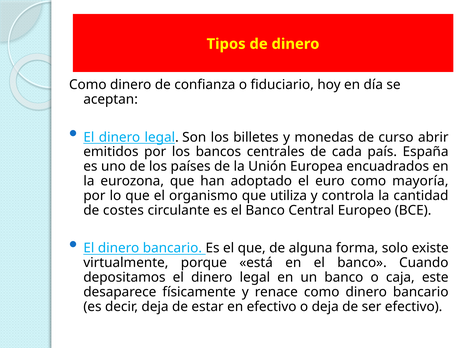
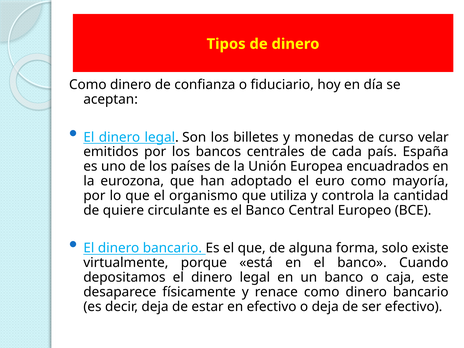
abrir: abrir -> velar (433, 137)
costes: costes -> quiere (123, 210)
